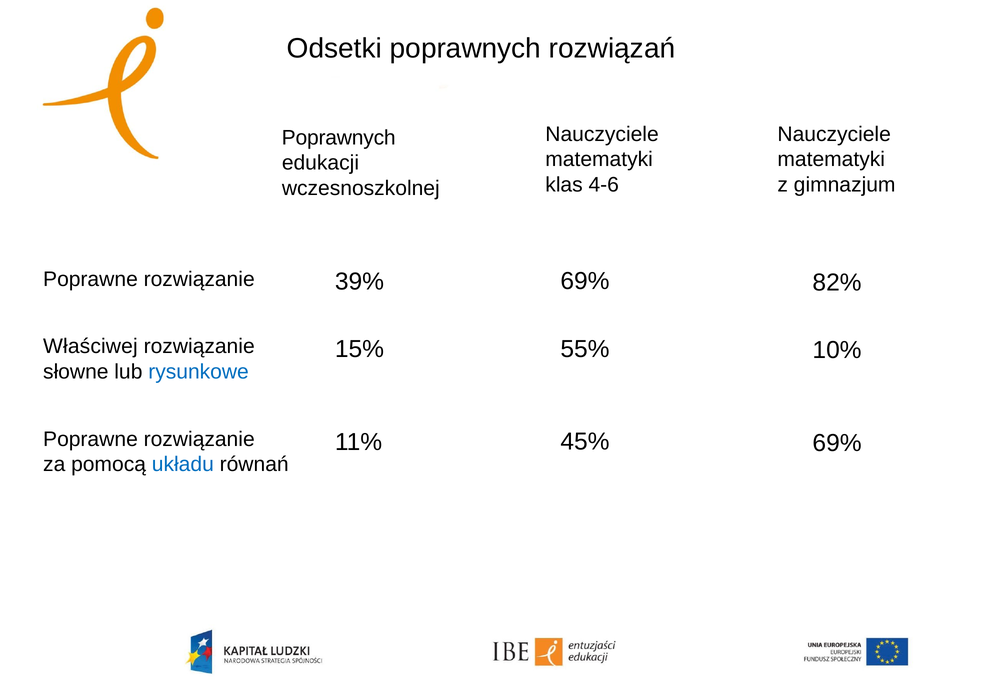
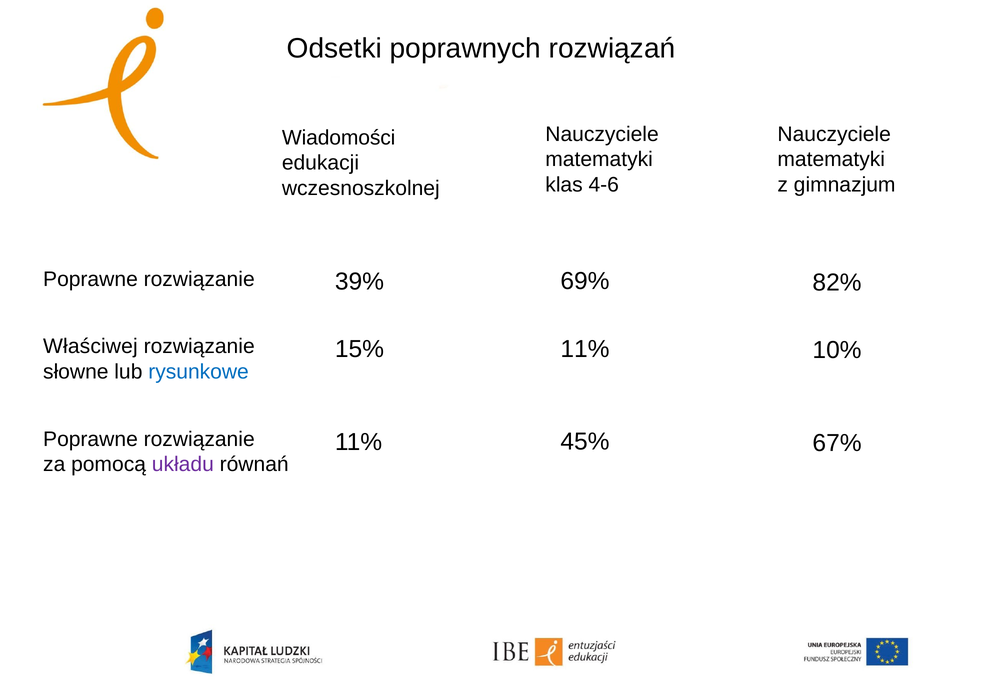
Poprawnych: Poprawnych -> Wiadomości (339, 138)
15% 55%: 55% -> 11% (585, 349)
45% 69%: 69% -> 67% (837, 443)
układu colour: blue -> purple (183, 465)
